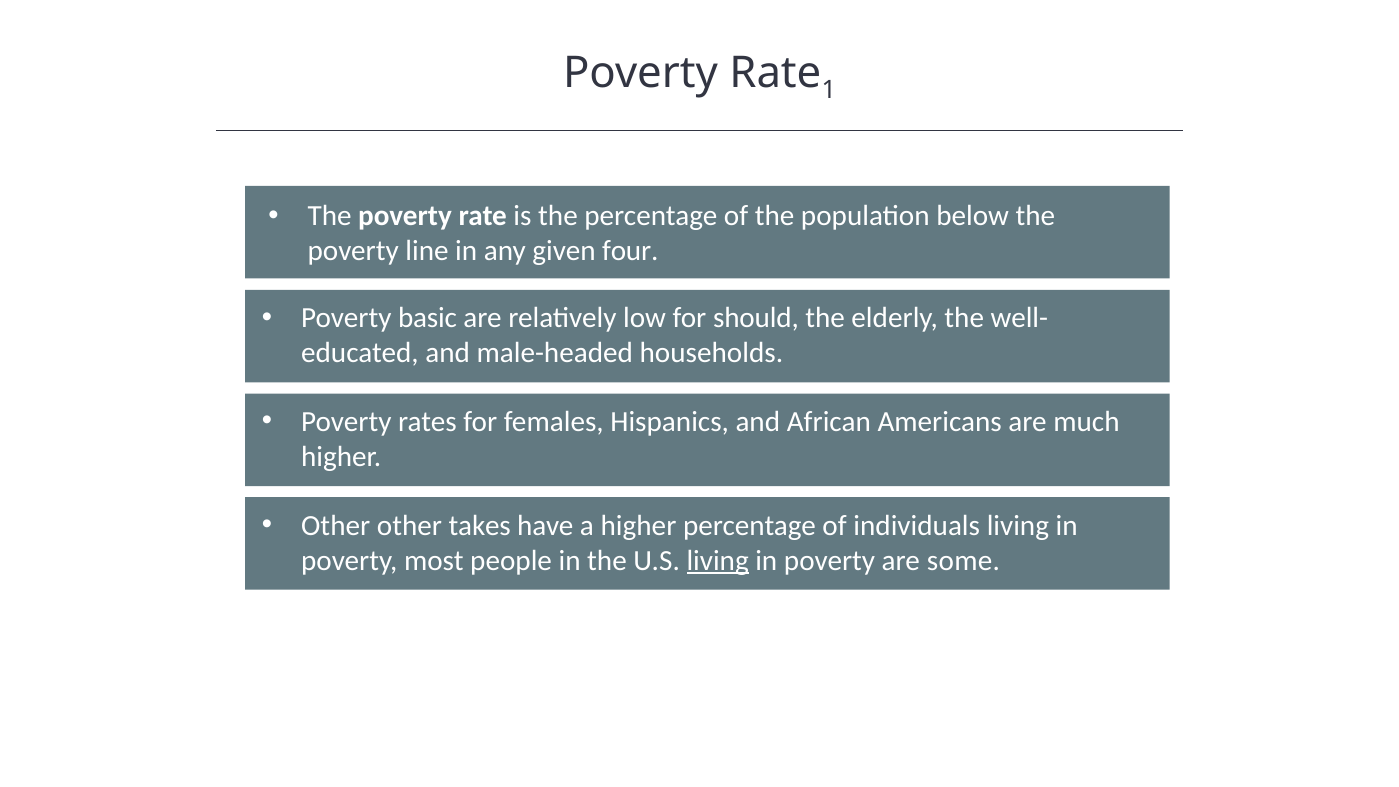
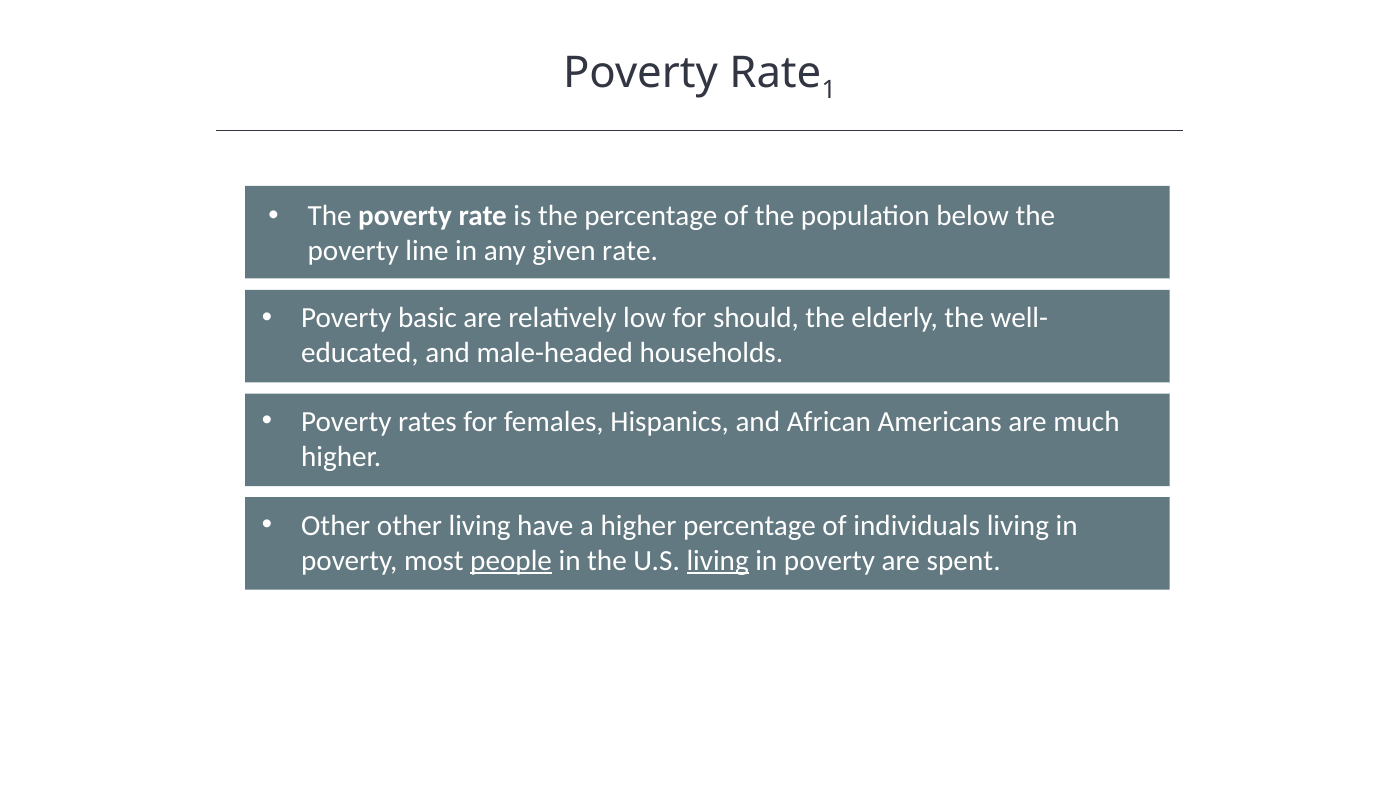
given four: four -> rate (630, 251)
other takes: takes -> living (480, 525)
people underline: none -> present (511, 560)
some: some -> spent (964, 560)
